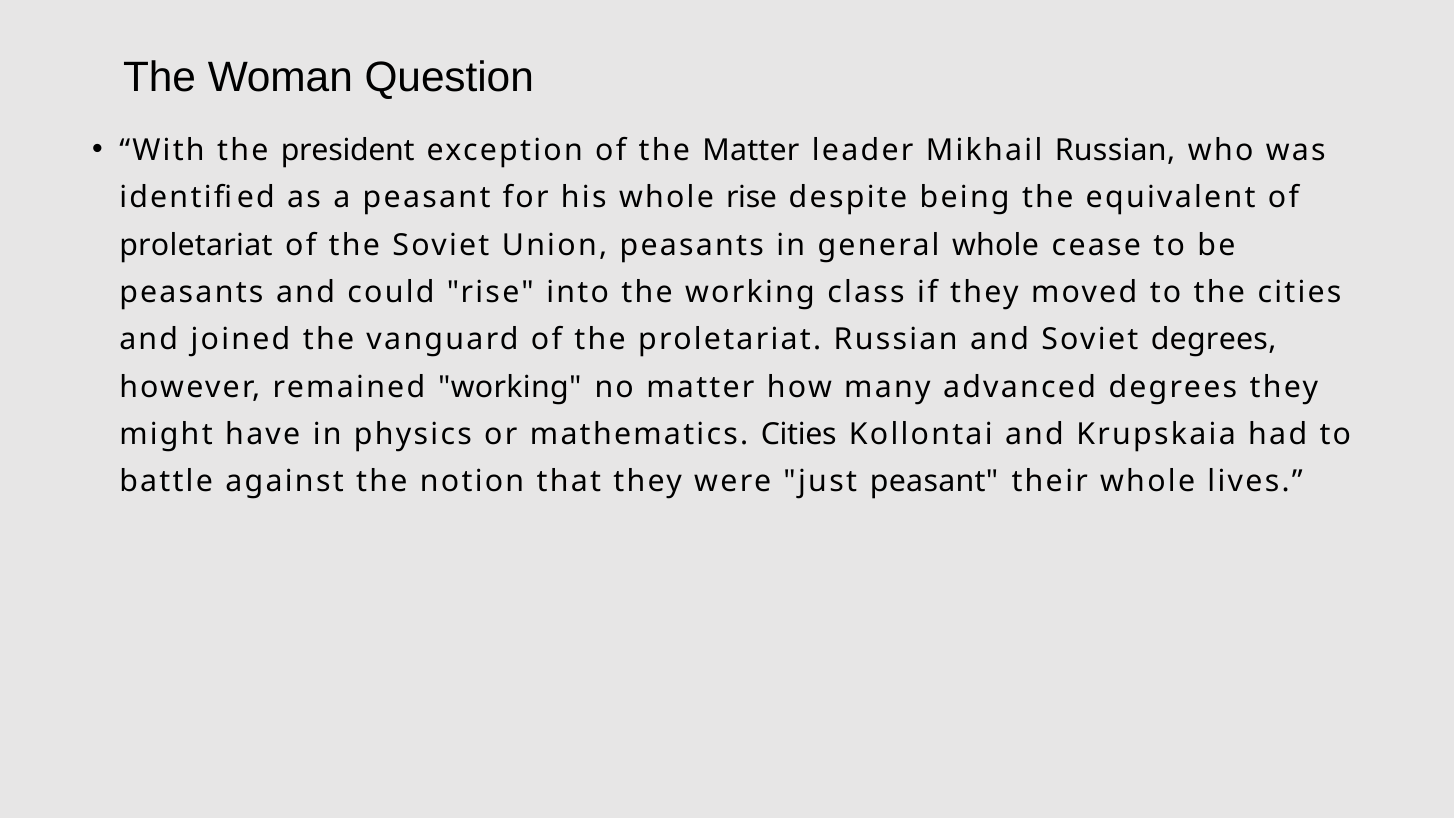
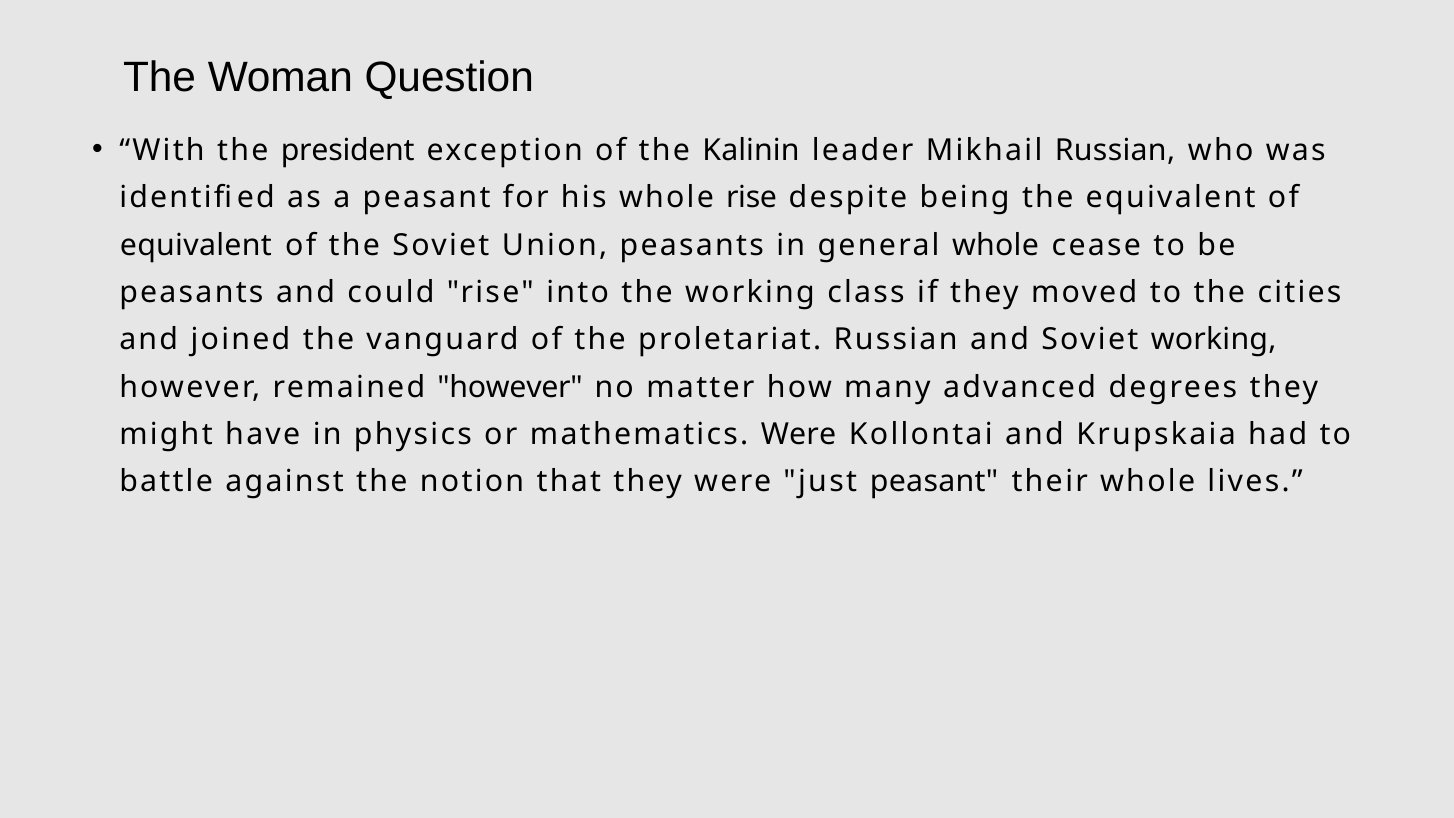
the Matter: Matter -> Kalinin (751, 151)
proletariat: proletariat -> equivalent (196, 245)
Soviet degrees: degrees -> working (1214, 340)
remained working: working -> however (510, 387)
mathematics Cities: Cities -> Were (799, 434)
